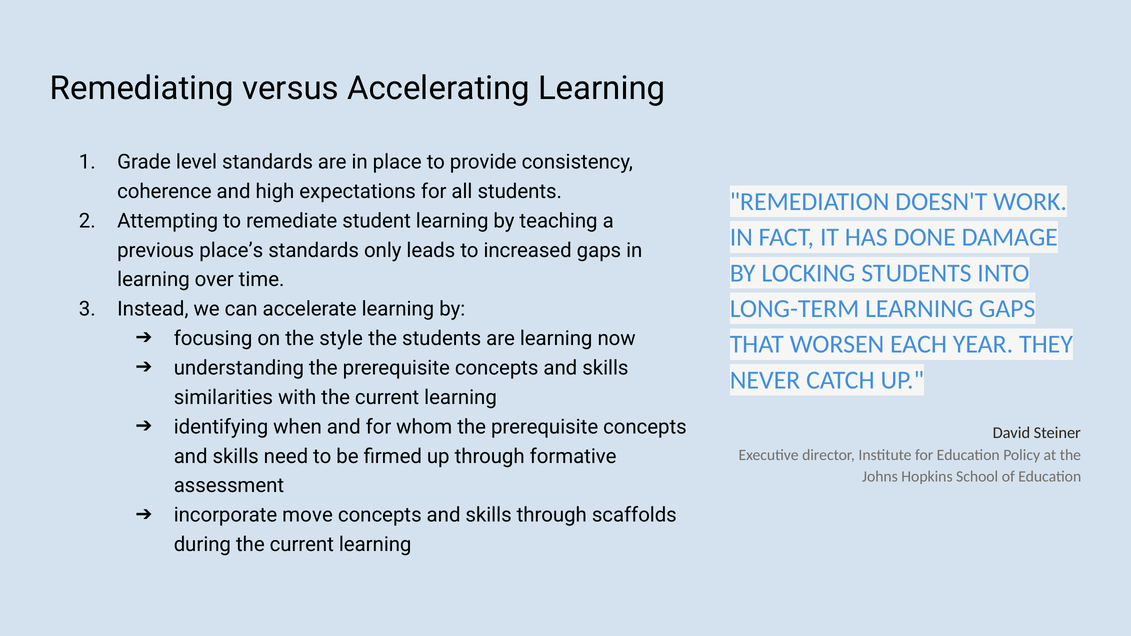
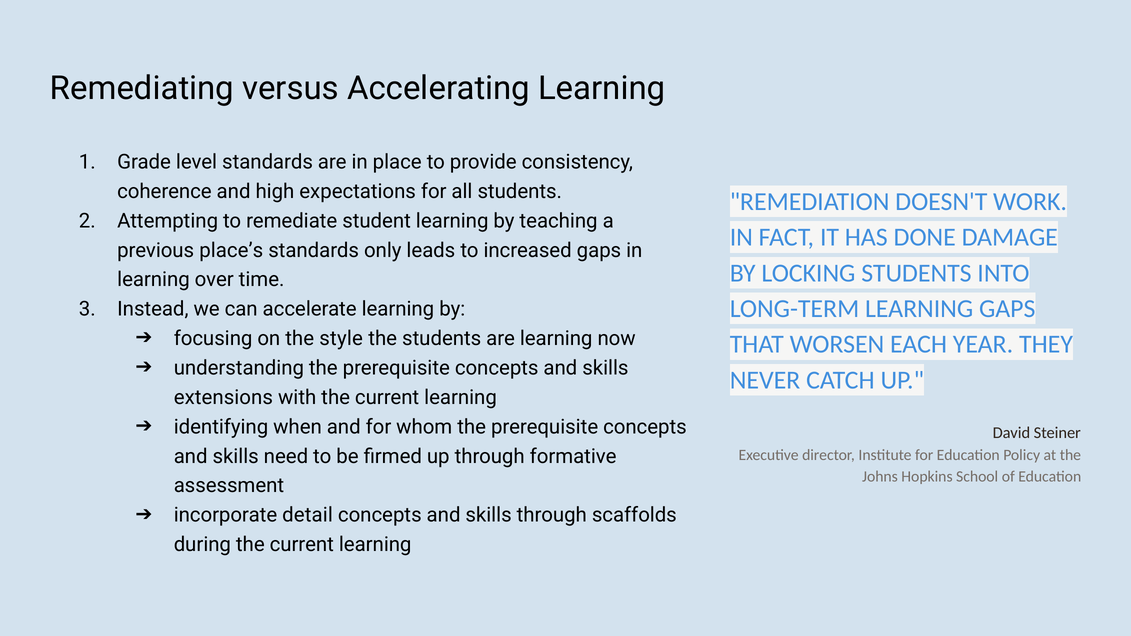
similarities: similarities -> extensions (223, 398)
move: move -> detail (308, 515)
